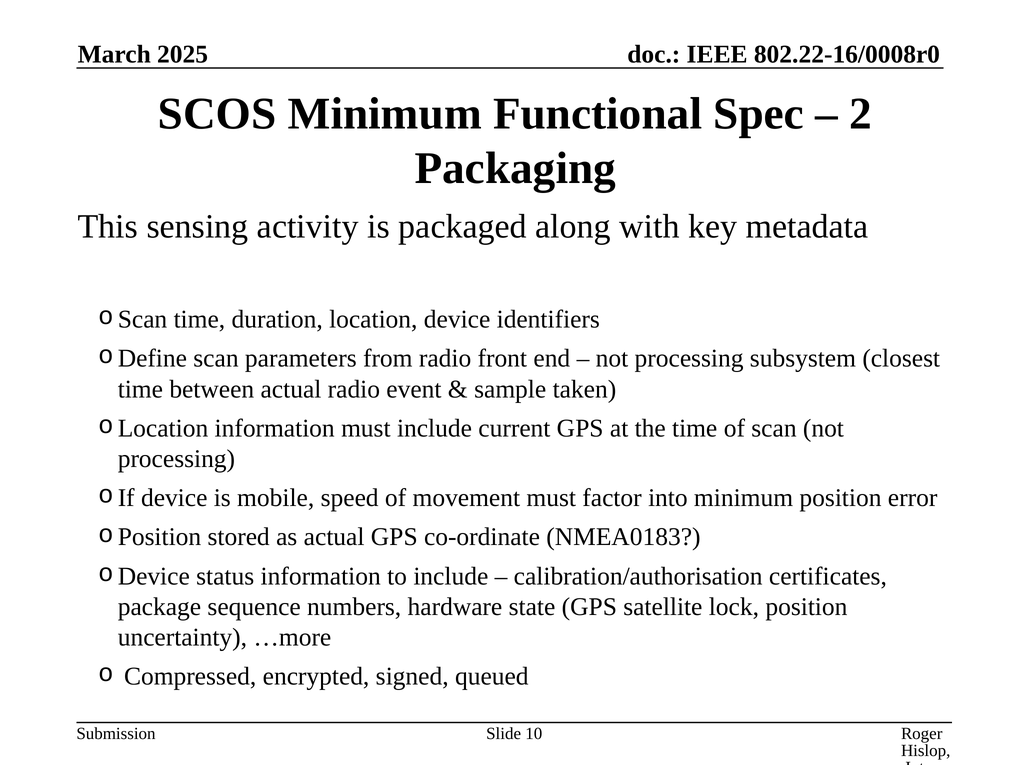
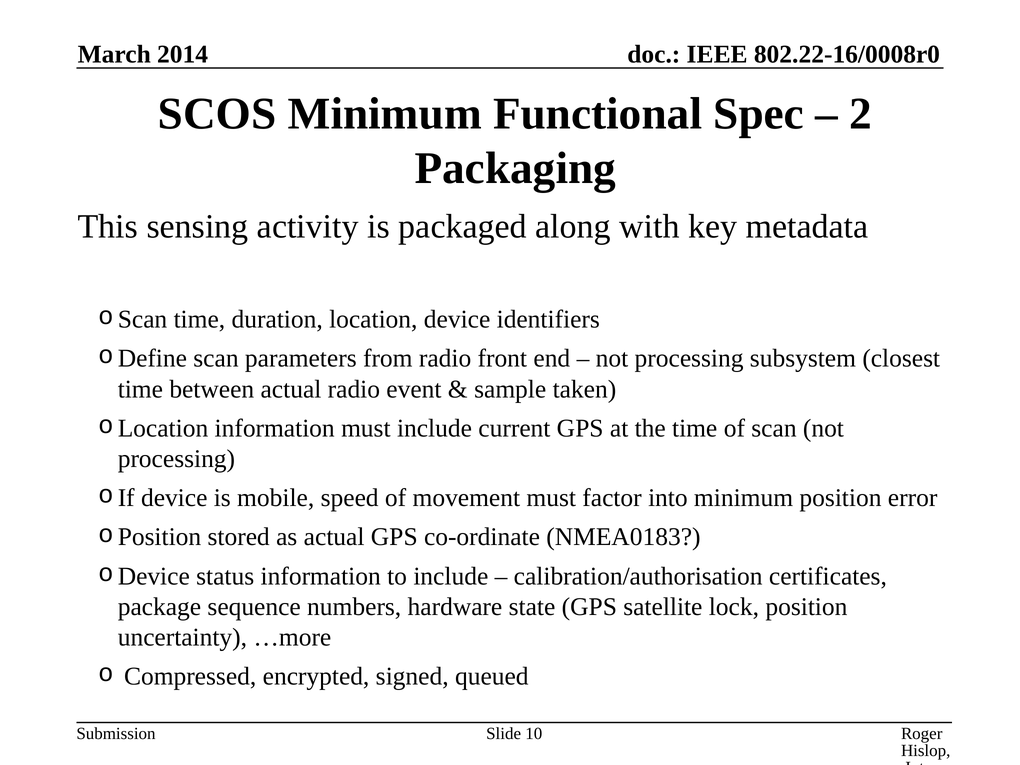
2025: 2025 -> 2014 (183, 54)
